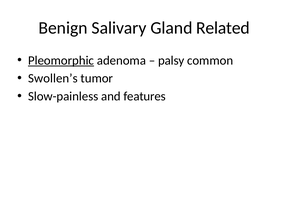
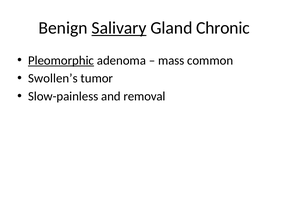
Salivary underline: none -> present (119, 28)
Related: Related -> Chronic (223, 28)
palsy: palsy -> mass (171, 60)
features: features -> removal (145, 96)
